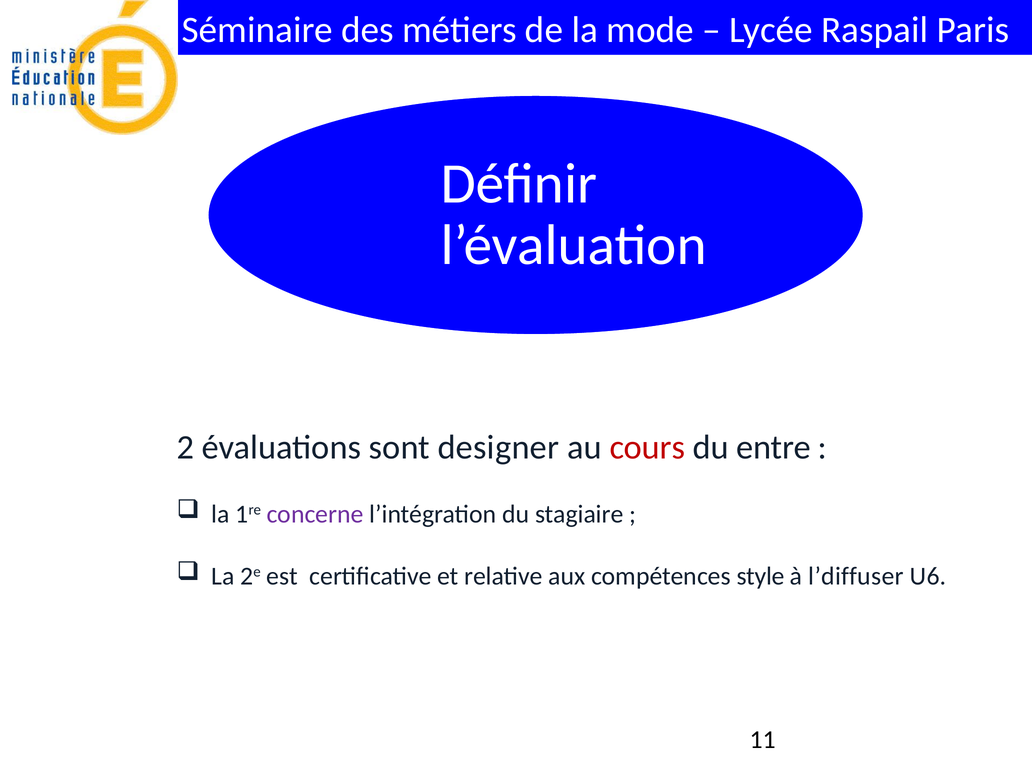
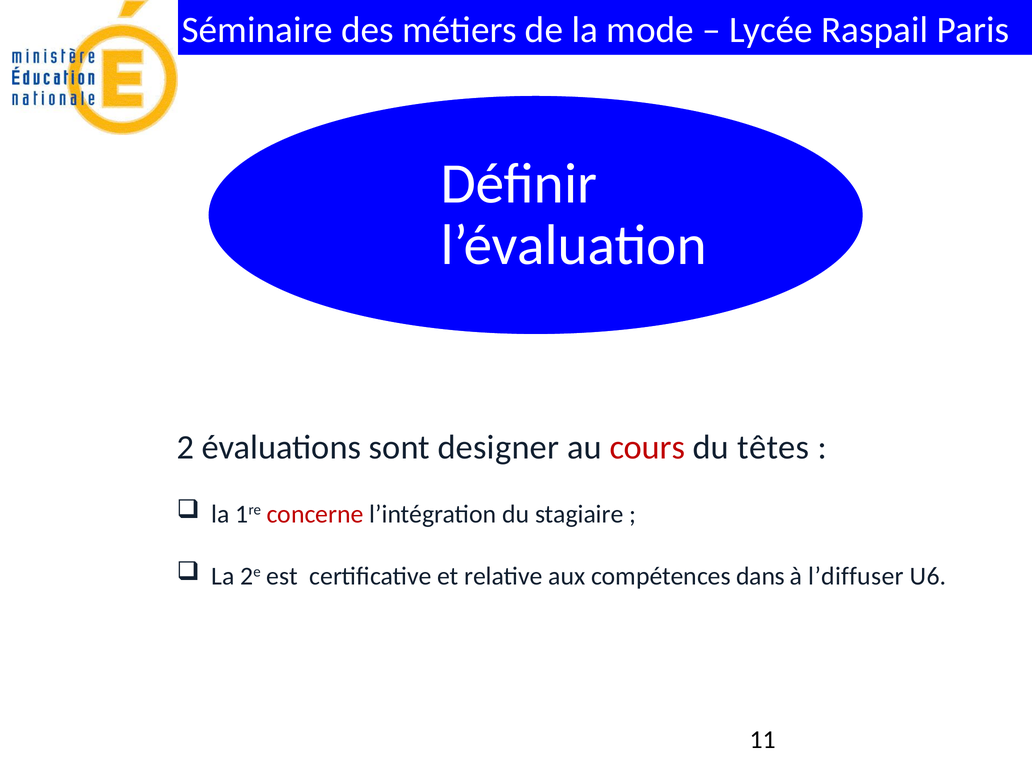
entre: entre -> têtes (773, 448)
concerne colour: purple -> red (315, 514)
style: style -> dans (761, 576)
